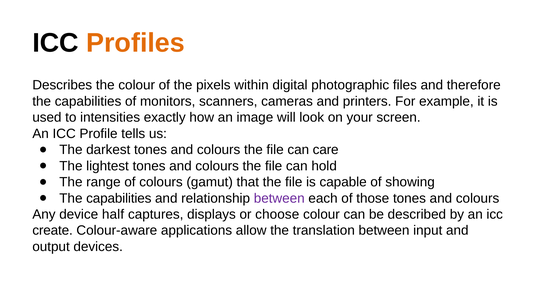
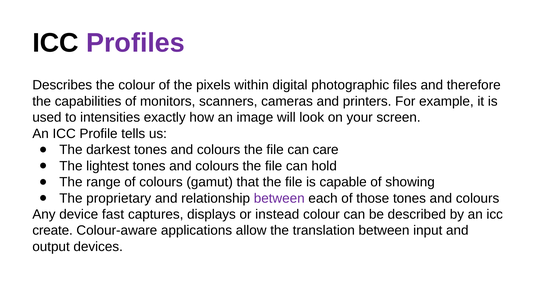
Profiles colour: orange -> purple (136, 43)
capabilities: capabilities -> proprietary (119, 198)
half: half -> fast (113, 215)
choose: choose -> instead (277, 215)
